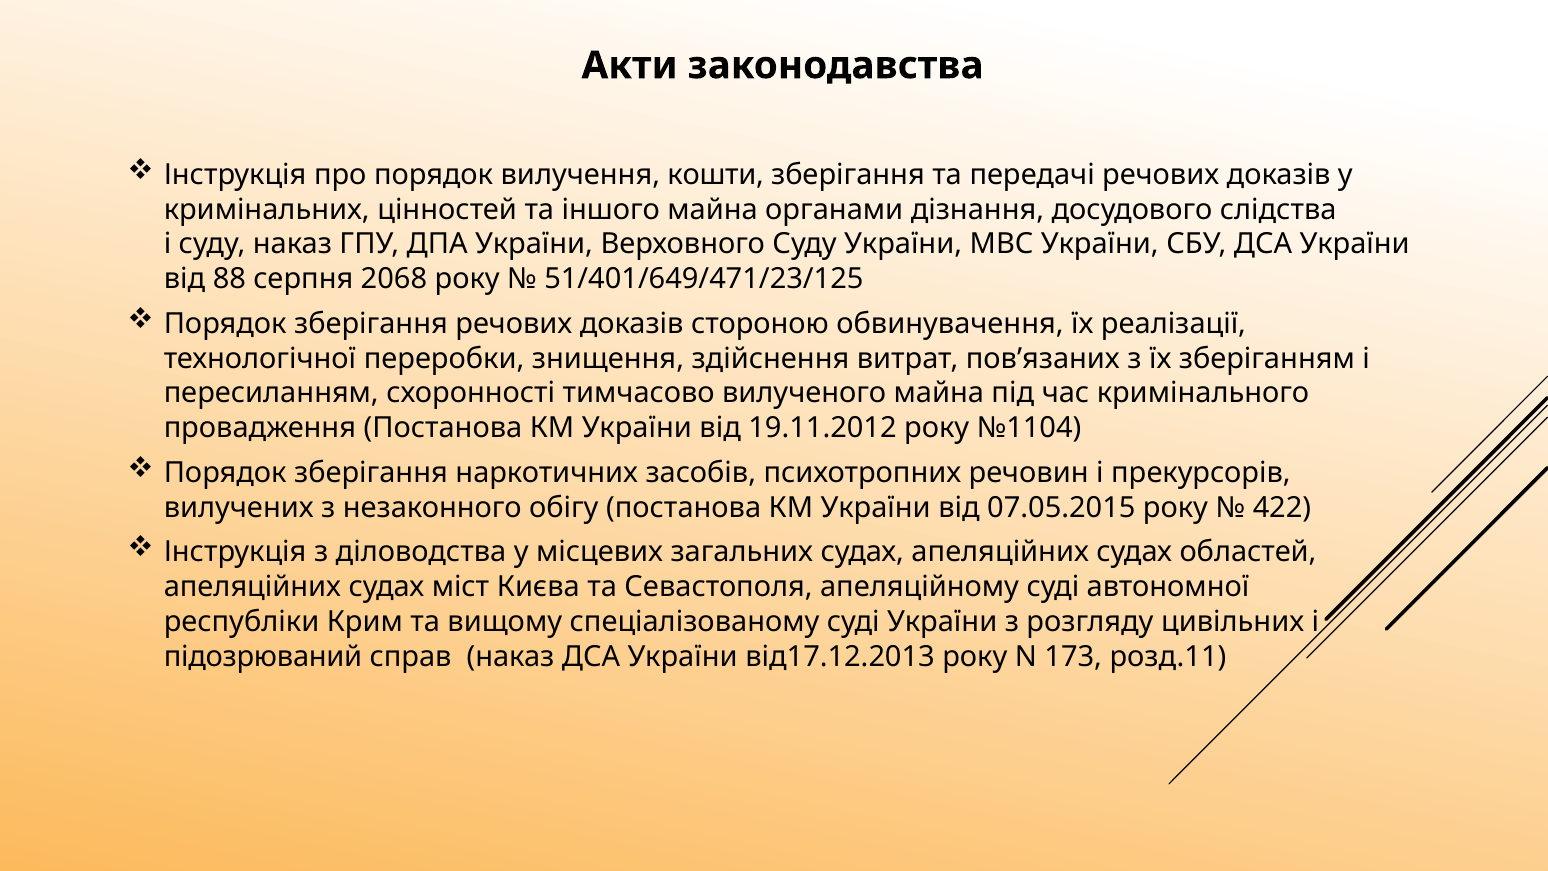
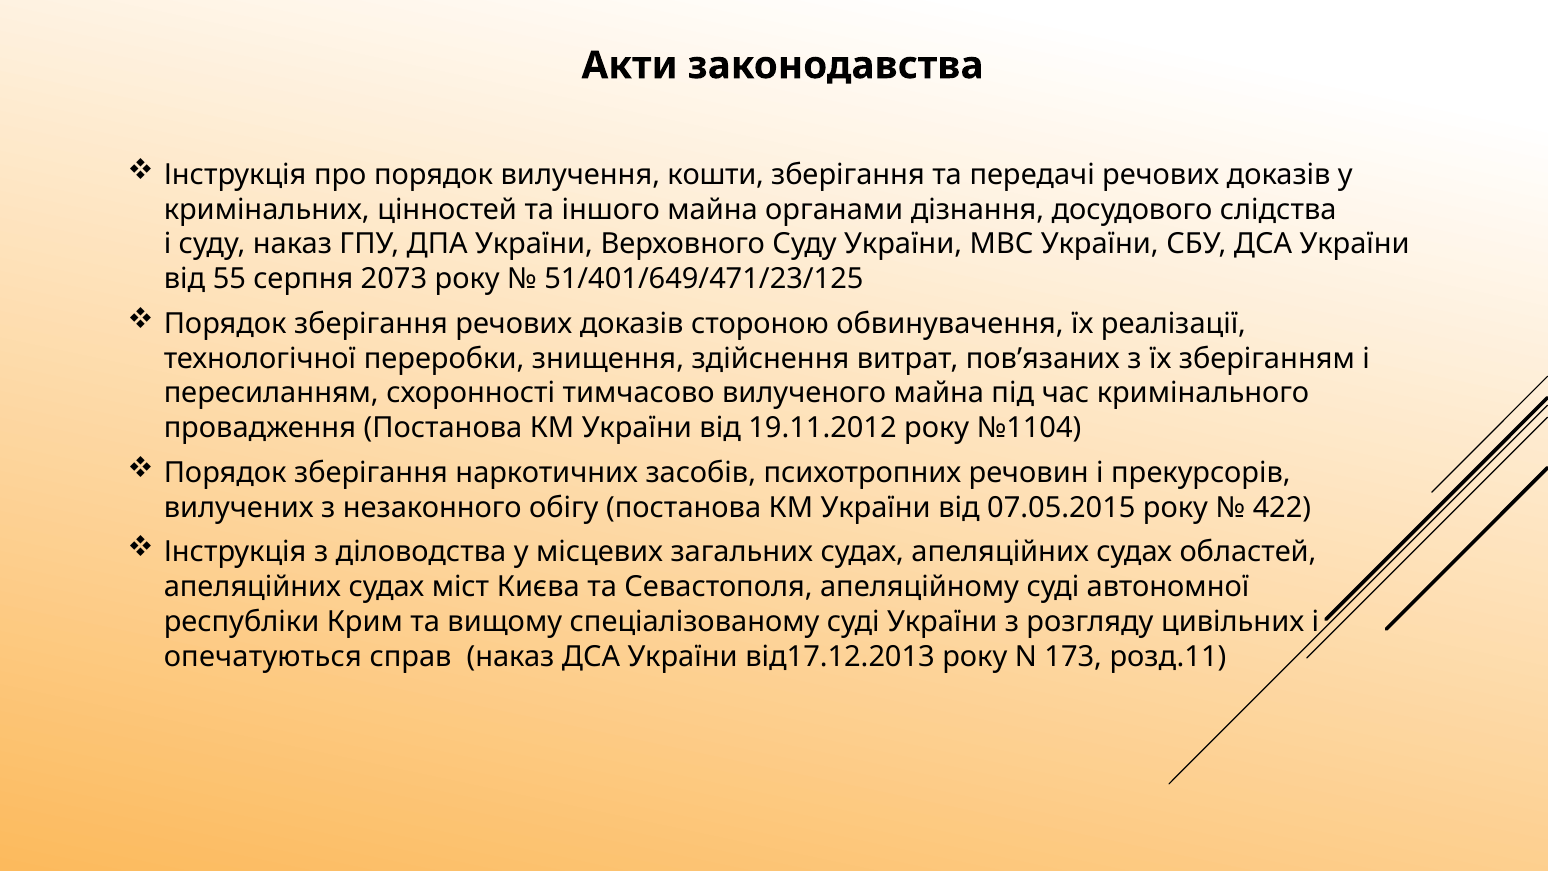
88: 88 -> 55 (229, 279)
2068: 2068 -> 2073 (394, 279)
підозрюваний: підозрюваний -> опечатуються (263, 656)
